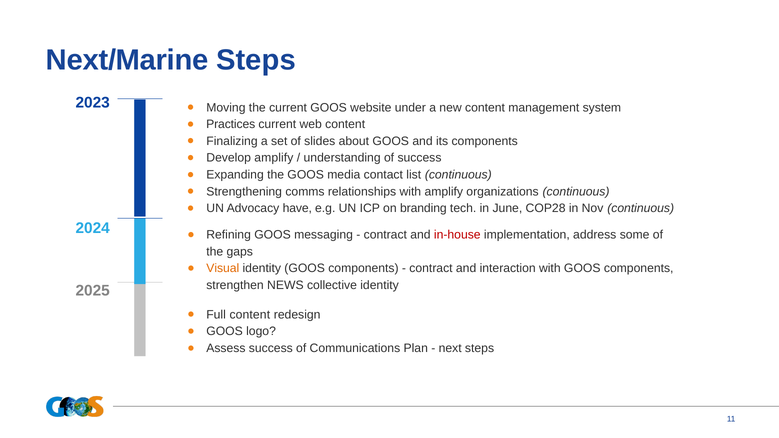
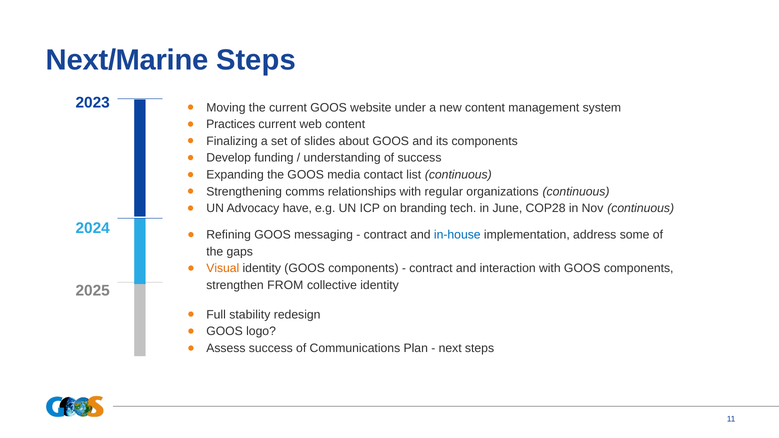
Develop amplify: amplify -> funding (274, 158)
with amplify: amplify -> regular (444, 192)
in-house colour: red -> blue (457, 235)
NEWS: NEWS -> FROM (285, 285)
Full content: content -> stability (250, 315)
